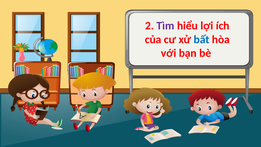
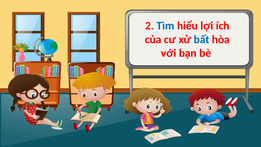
Tìm colour: purple -> blue (166, 26)
